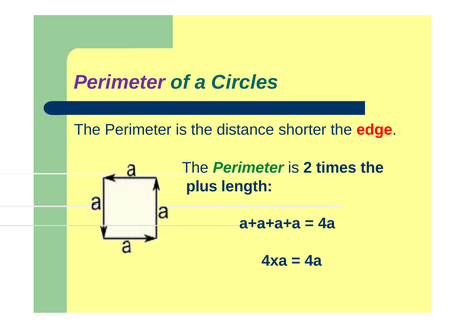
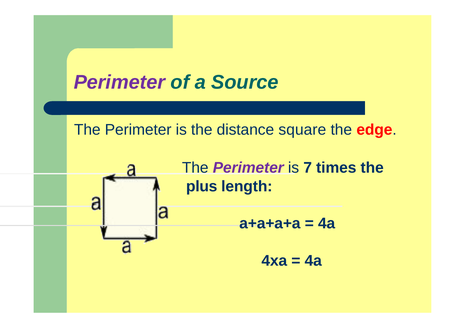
Circles: Circles -> Source (245, 82)
shorter: shorter -> square (302, 130)
Perimeter colour: green -> purple (248, 168)
2: 2 -> 7 (308, 168)
